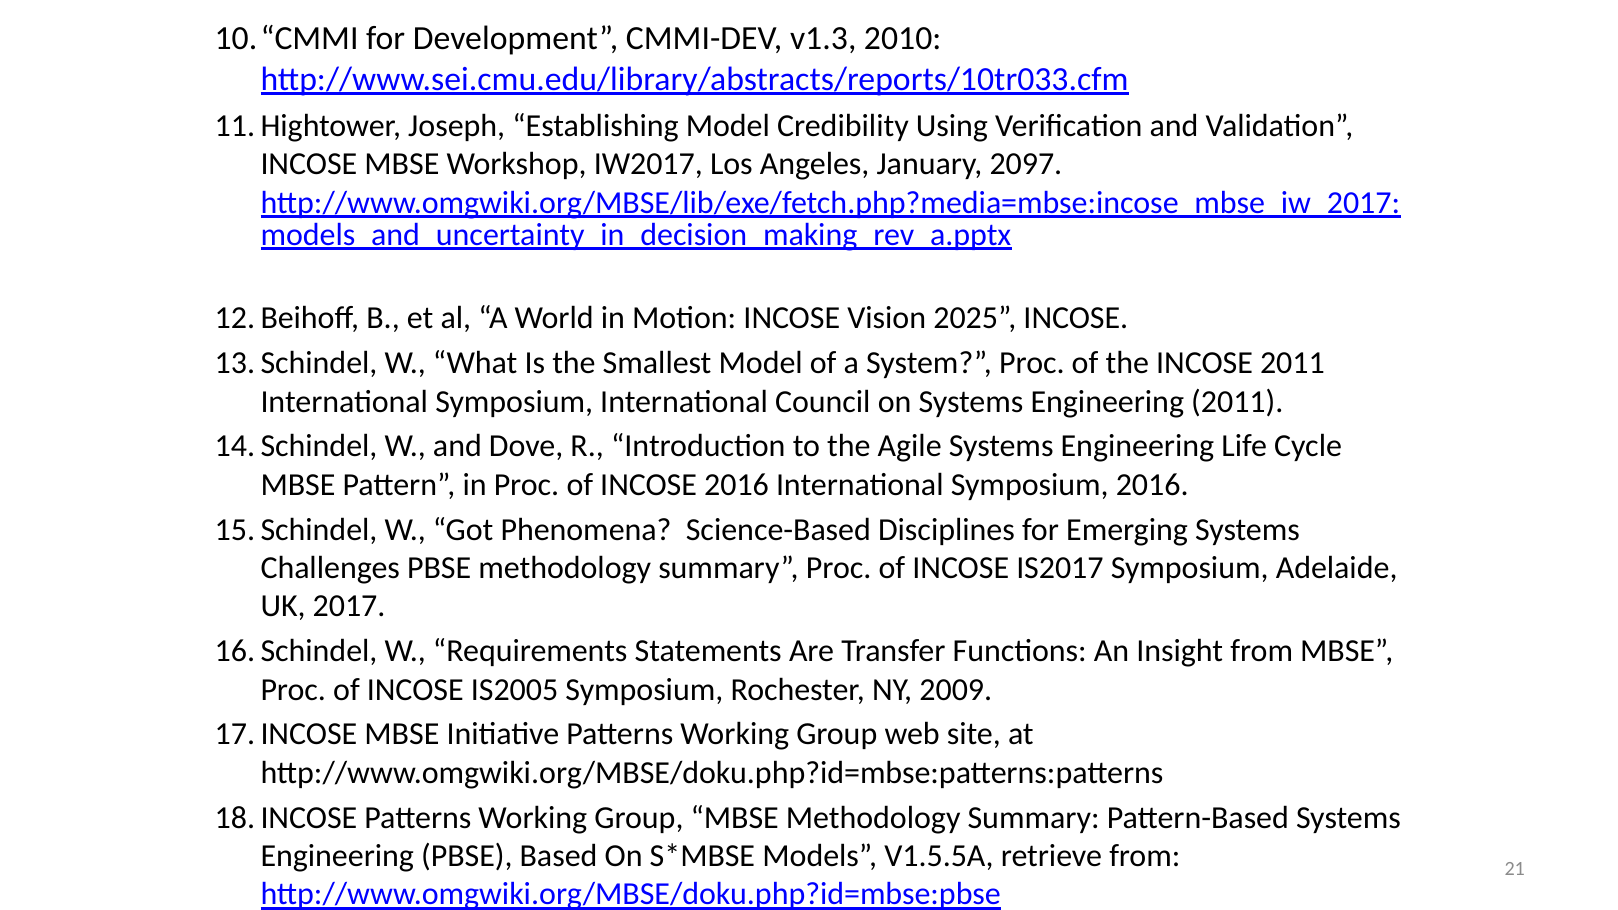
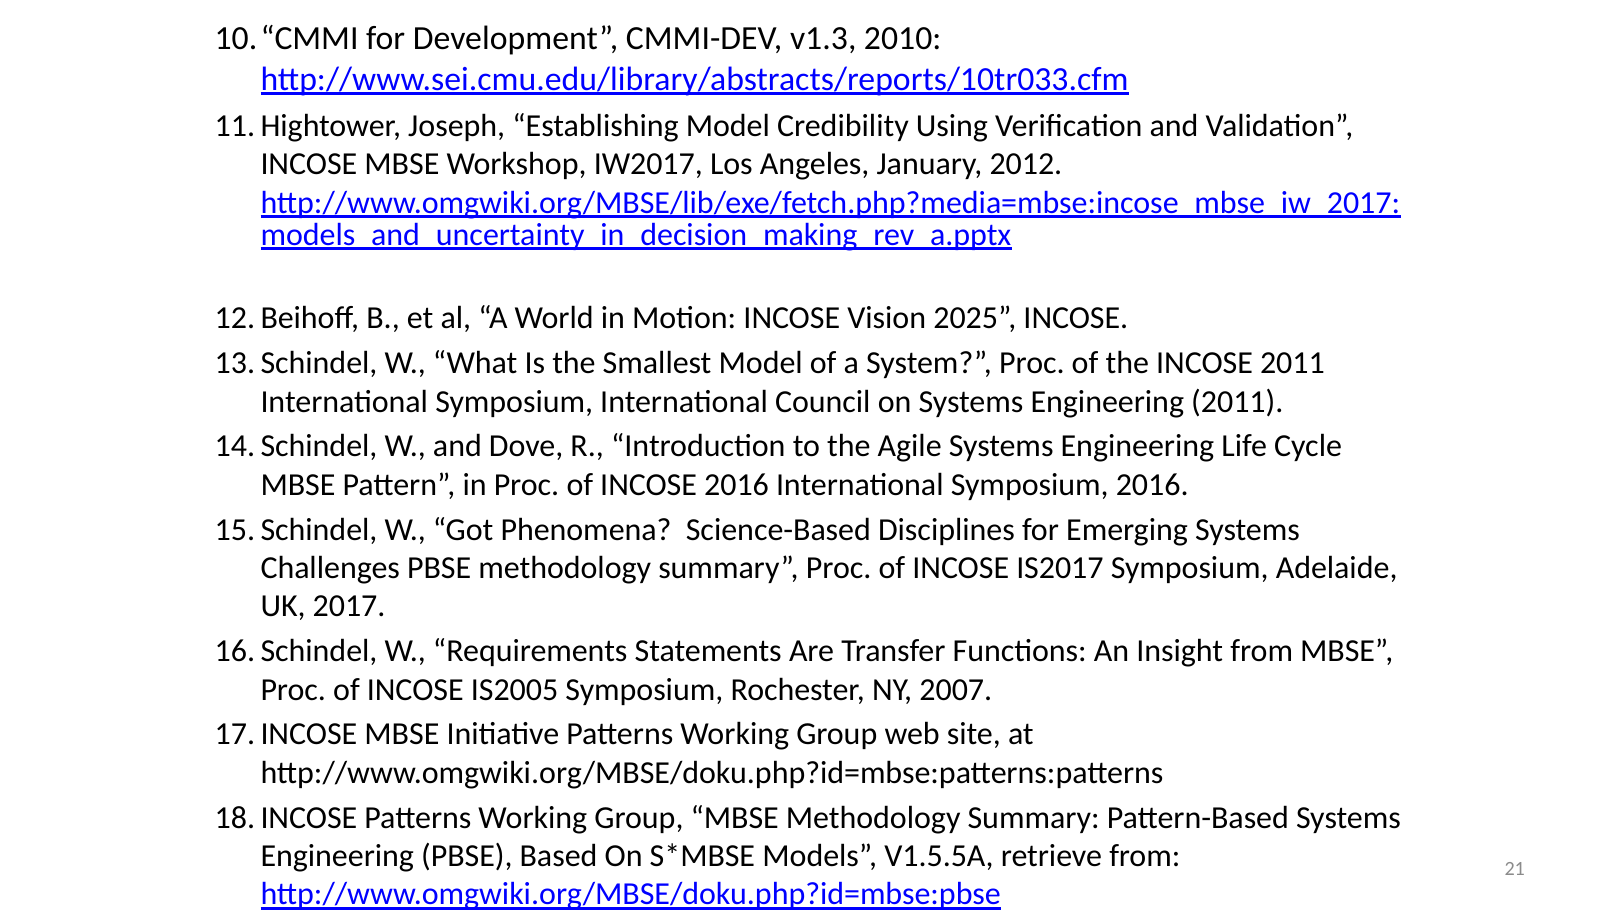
2097: 2097 -> 2012 (1026, 164)
2009: 2009 -> 2007 (956, 689)
